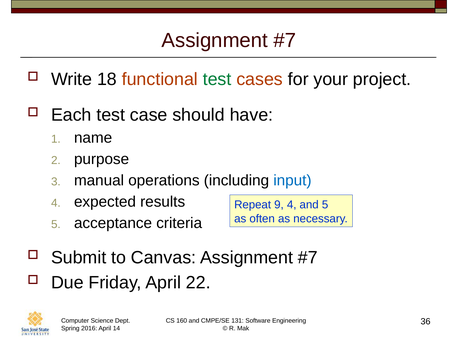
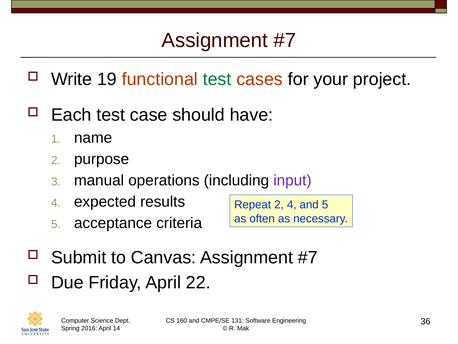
18: 18 -> 19 (107, 79)
input colour: blue -> purple (292, 180)
Repeat 9: 9 -> 2 (279, 205)
